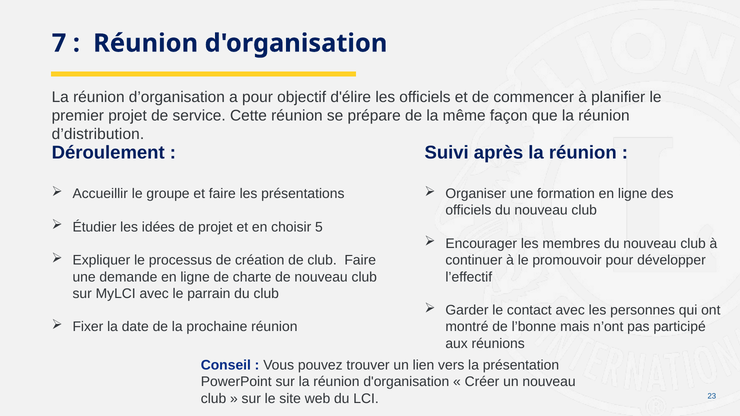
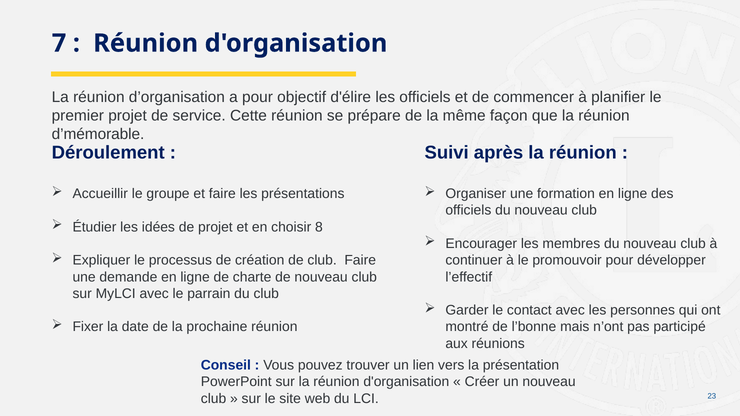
d’distribution: d’distribution -> d’mémorable (98, 134)
5: 5 -> 8 (319, 227)
